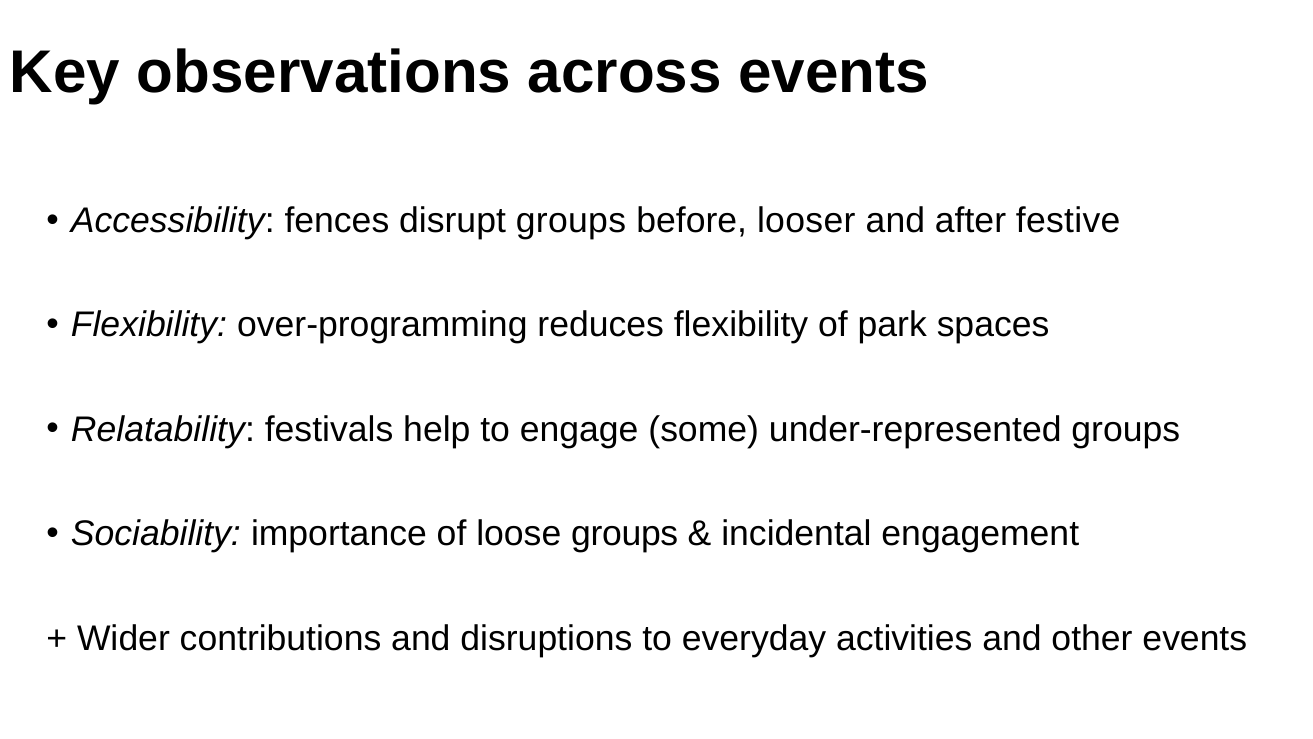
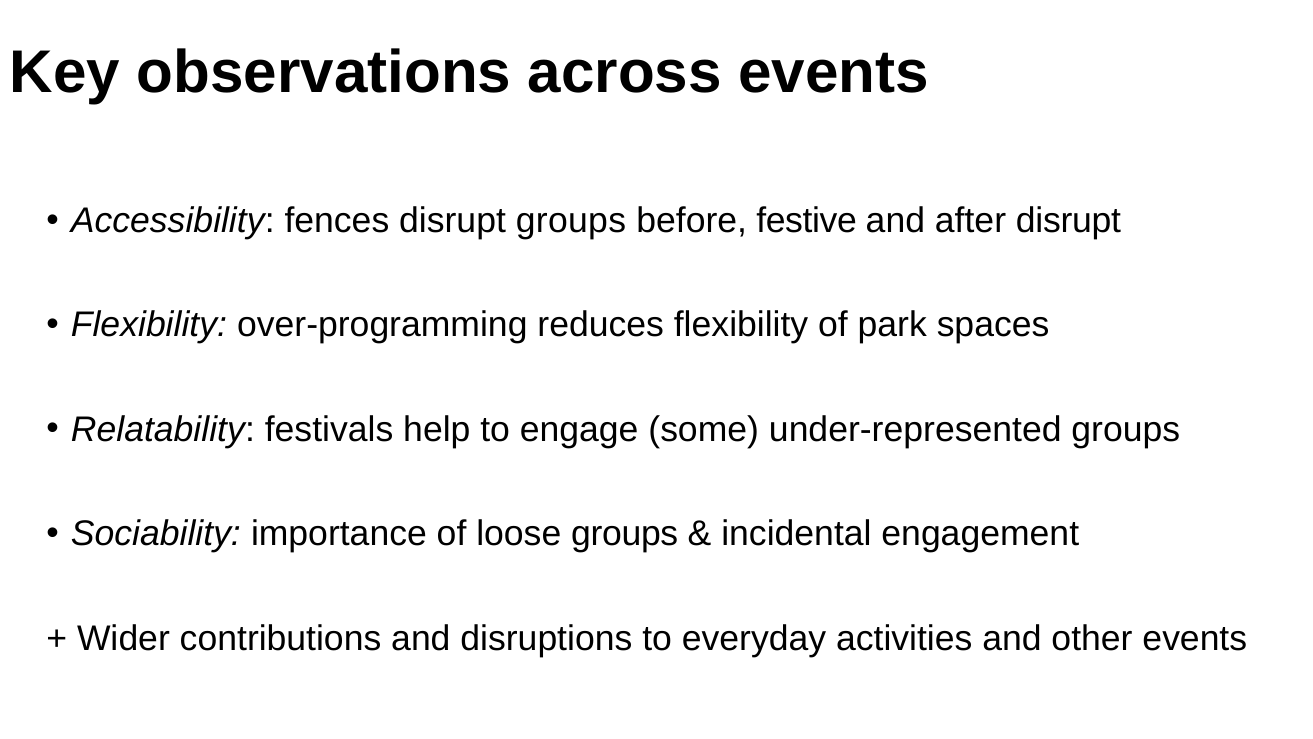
looser: looser -> festive (807, 221)
after festive: festive -> disrupt (1068, 221)
